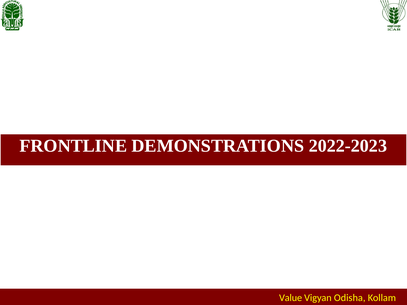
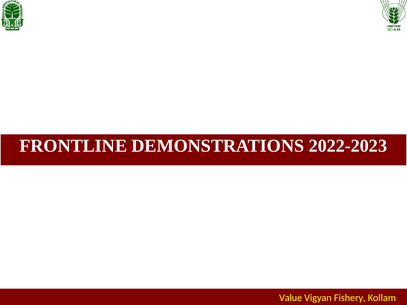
Odisha: Odisha -> Fishery (350, 298)
